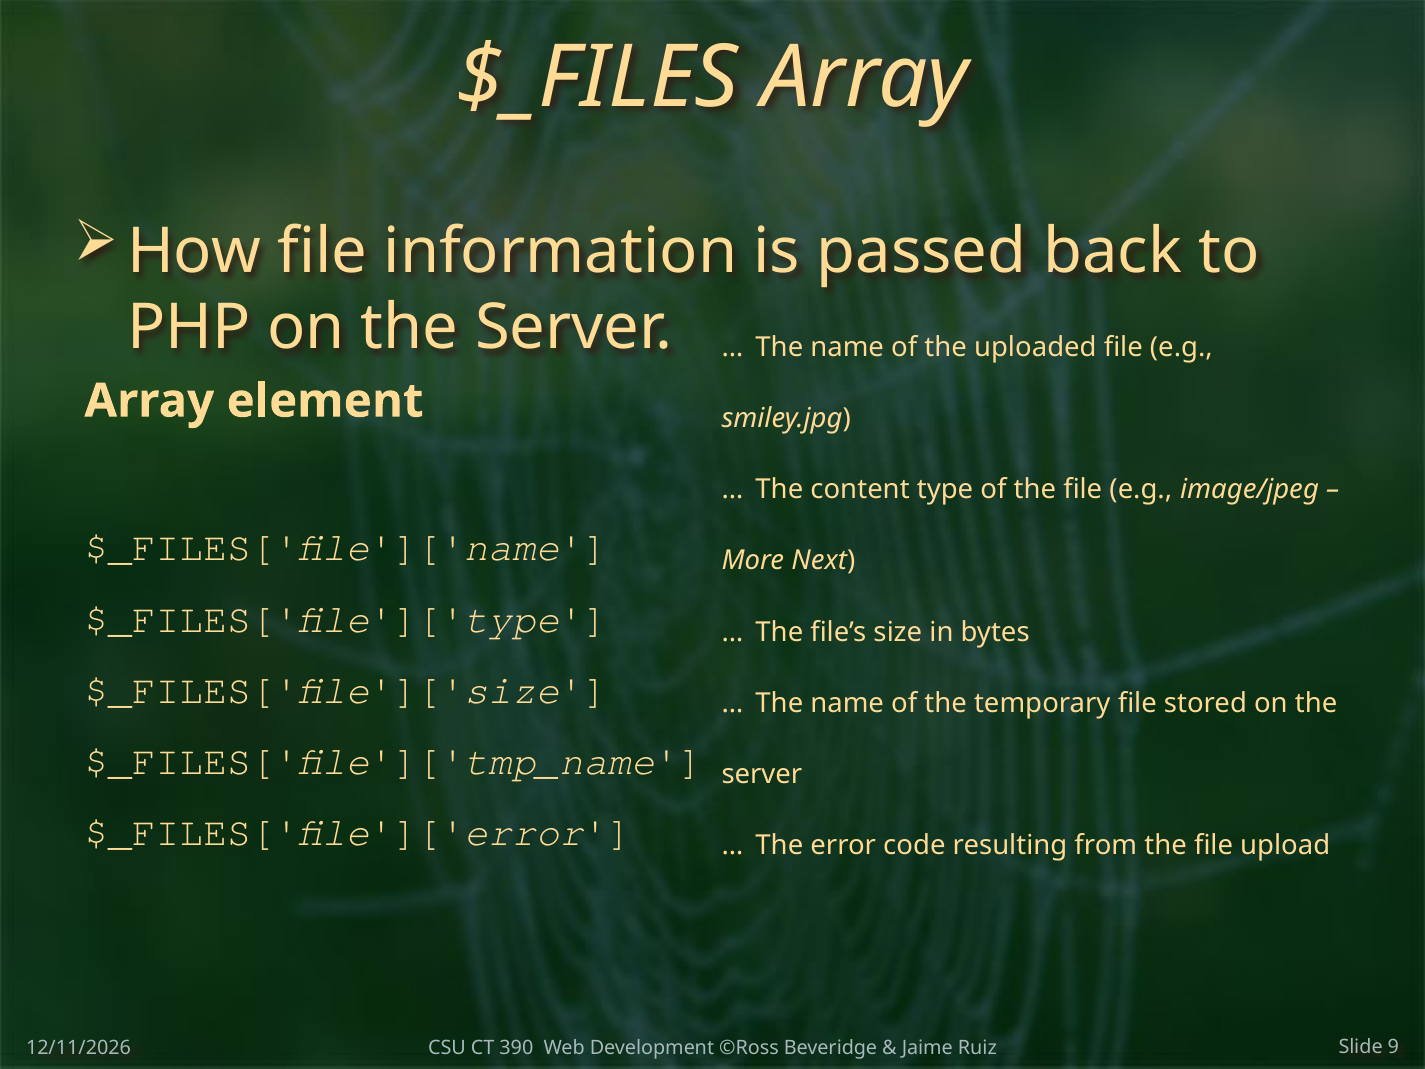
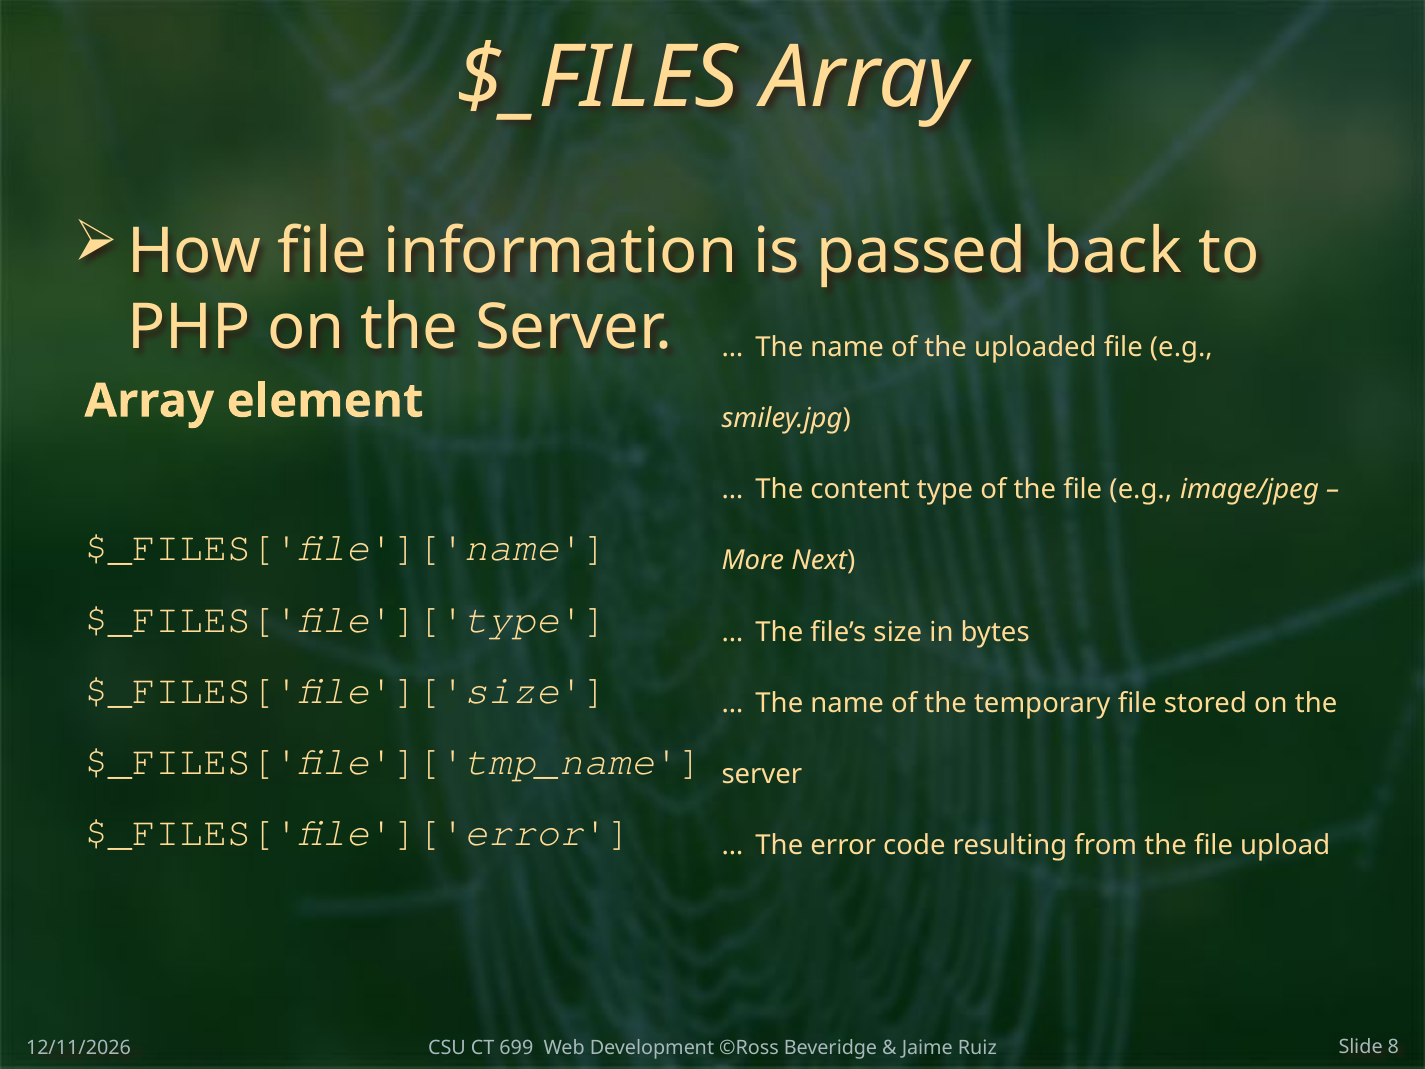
9: 9 -> 8 (1393, 1047)
390: 390 -> 699 (516, 1048)
